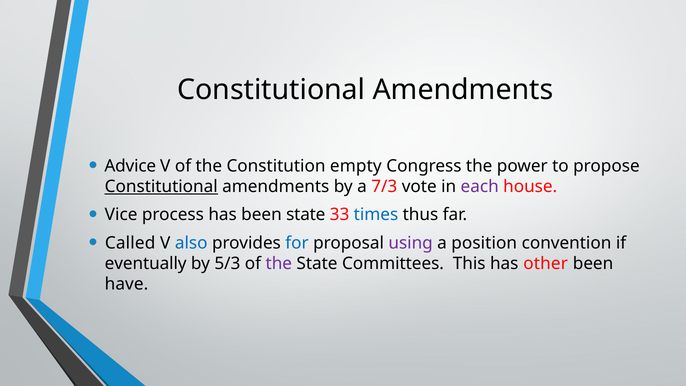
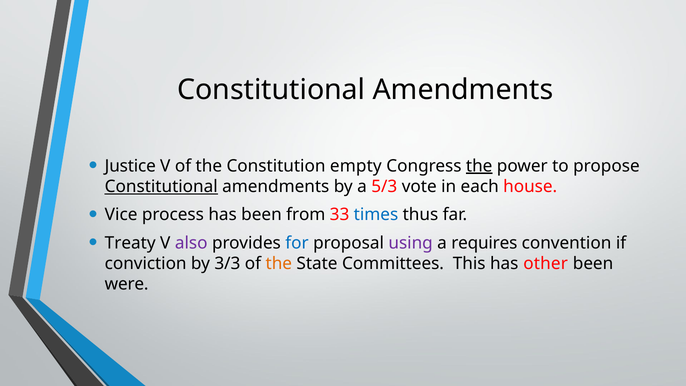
Advice: Advice -> Justice (130, 166)
the underline: none -> present (479, 166)
7/3: 7/3 -> 5/3 (384, 186)
each colour: purple -> black (480, 186)
been state: state -> from (306, 215)
Called: Called -> Treaty (130, 243)
also colour: blue -> purple (191, 243)
position: position -> requires (484, 243)
eventually: eventually -> conviction (146, 264)
5/3: 5/3 -> 3/3 (227, 264)
the colour: purple -> orange (279, 264)
have: have -> were (127, 284)
